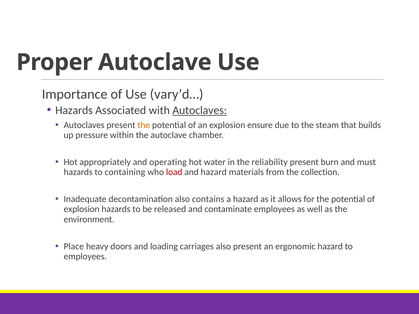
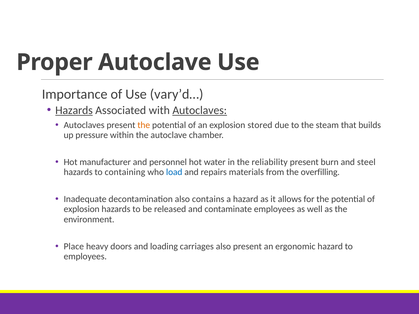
Hazards underline: none -> present (74, 110)
ensure: ensure -> stored (260, 125)
appropriately: appropriately -> manufacturer (105, 162)
operating: operating -> personnel (168, 162)
must: must -> steel (366, 162)
load colour: red -> blue (174, 172)
and hazard: hazard -> repairs (214, 172)
collection: collection -> overfilling (320, 172)
